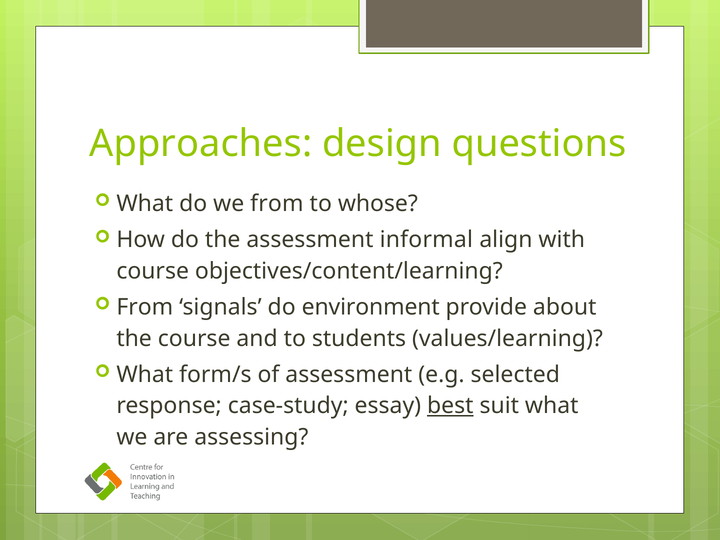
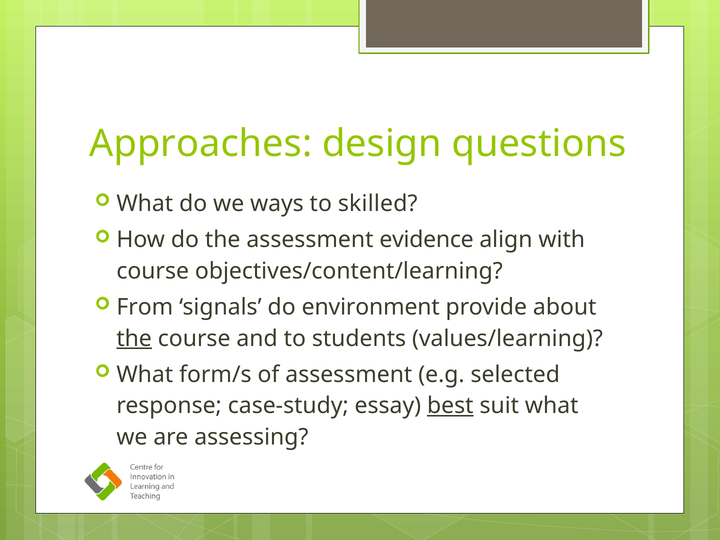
we from: from -> ways (277, 204)
whose: whose -> skilled (378, 204)
informal: informal -> evidence (427, 240)
the underline: none -> present (134, 338)
